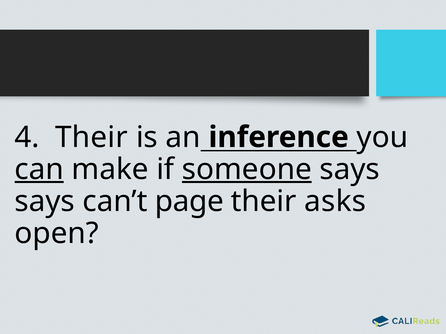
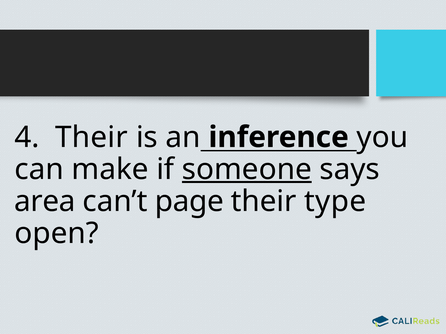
can underline: present -> none (39, 170)
says: says -> area (45, 202)
asks: asks -> type (335, 202)
